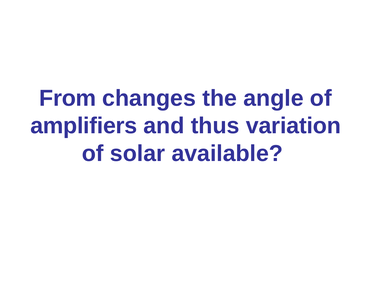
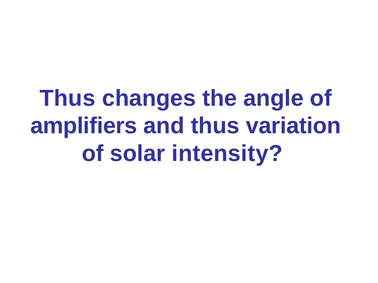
From: From -> Thus (67, 98)
available: available -> intensity (227, 154)
